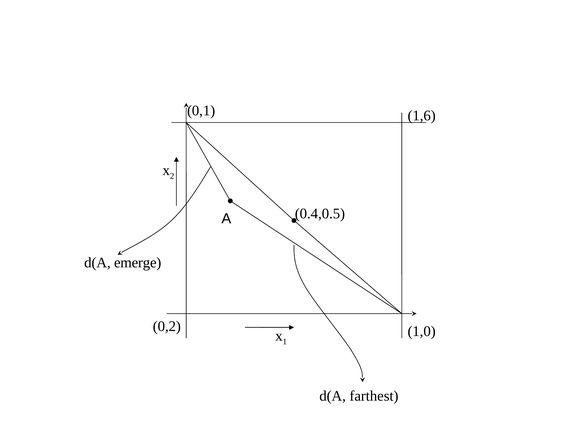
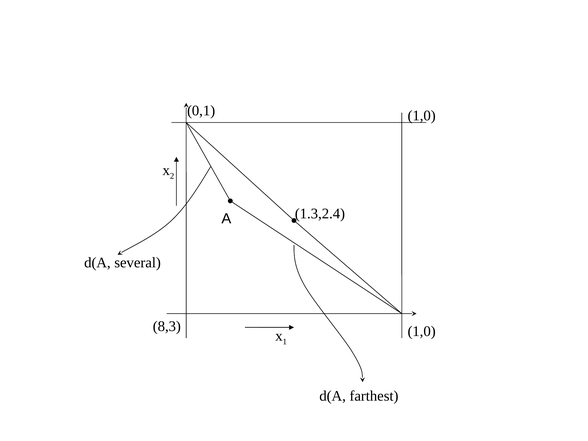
0,1 1,6: 1,6 -> 1,0 (422, 116)
0.4,0.5: 0.4,0.5 -> 1.3,2.4 (320, 214)
emerge: emerge -> several (138, 263)
0,2: 0,2 -> 8,3 (167, 326)
